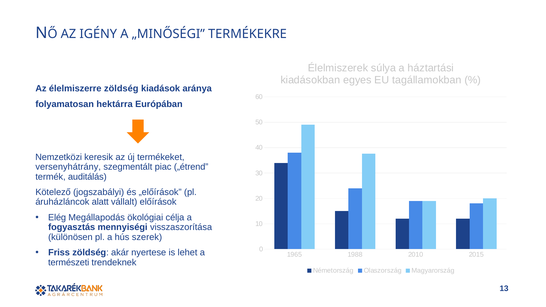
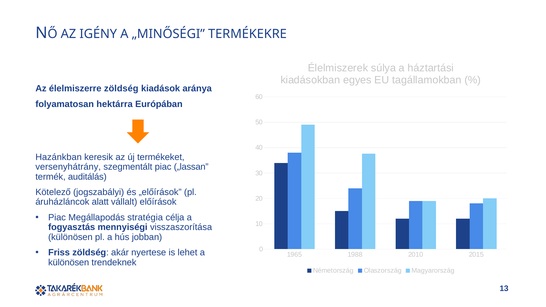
Nemzetközi: Nemzetközi -> Hazánkban (59, 157)
„étrend: „étrend -> „lassan (191, 167)
Elég: Elég -> Piac (57, 218)
ökológiai: ökológiai -> stratégia (145, 218)
szerek: szerek -> jobban (147, 237)
természeti: természeti -> különösen (69, 262)
